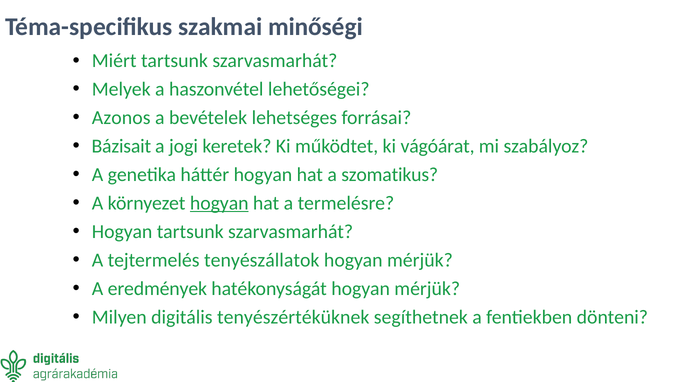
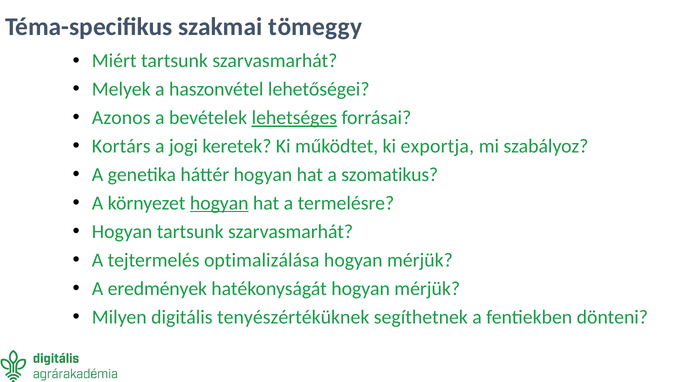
minőségi: minőségi -> tömeggy (315, 27)
lehetséges underline: none -> present (294, 118)
Bázisait: Bázisait -> Kortárs (121, 146)
vágóárat: vágóárat -> exportja (437, 146)
tenyészállatok: tenyészállatok -> optimalizálása (262, 260)
